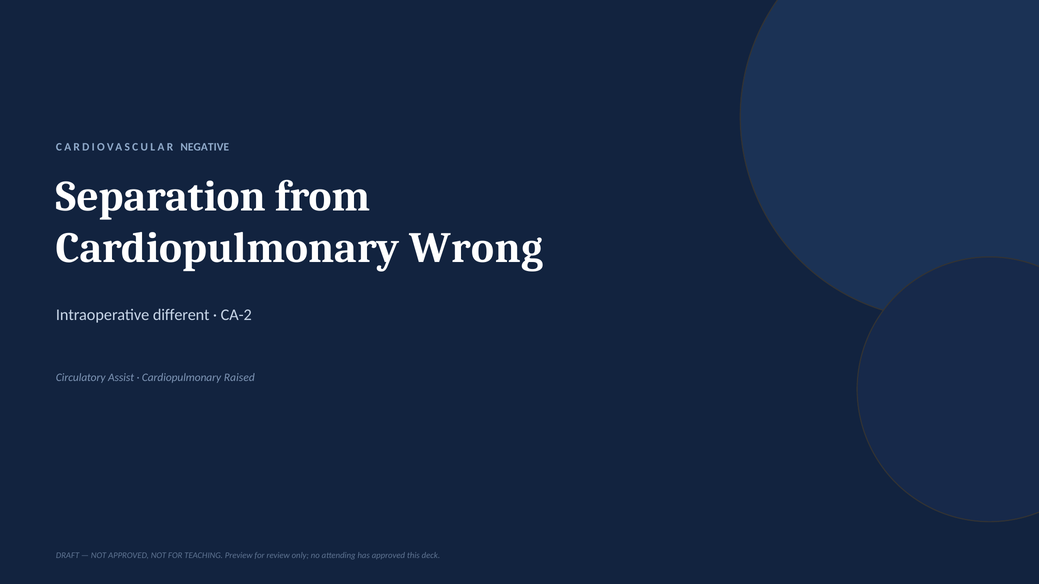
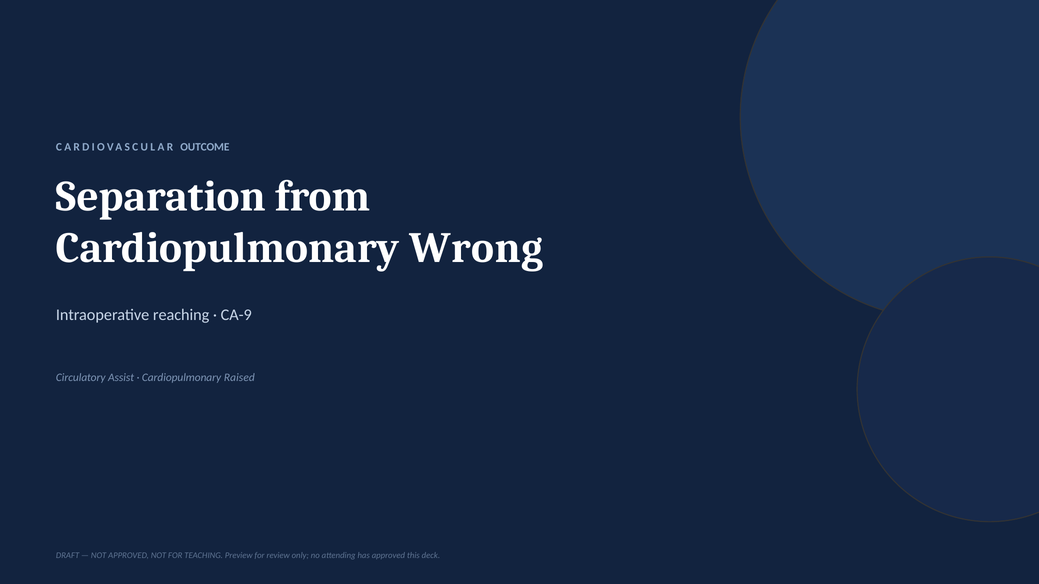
NEGATIVE: NEGATIVE -> OUTCOME (205, 147)
different: different -> reaching (181, 315)
CA-2: CA-2 -> CA-9 (236, 315)
